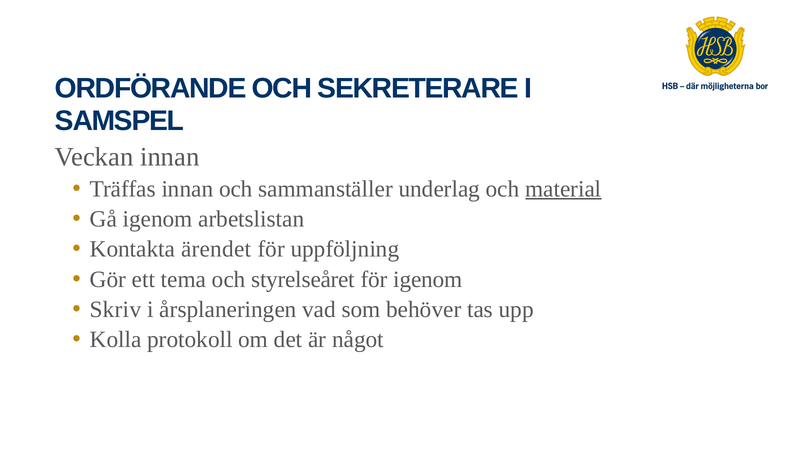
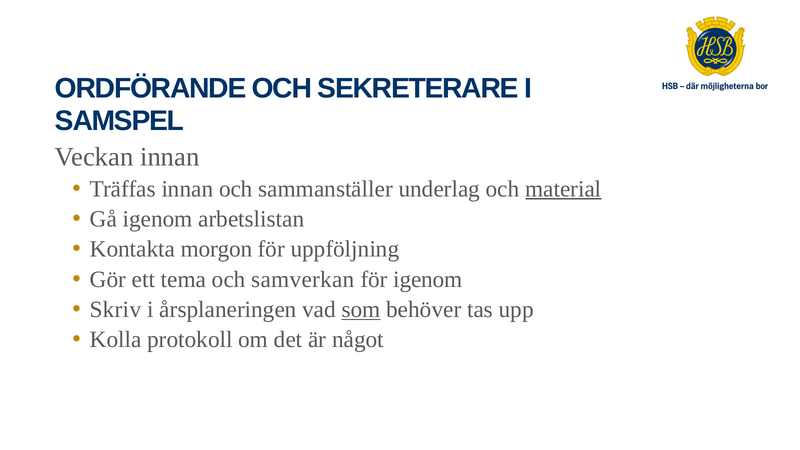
ärendet: ärendet -> morgon (217, 249)
styrelseåret: styrelseåret -> samverkan (303, 279)
som underline: none -> present (361, 309)
